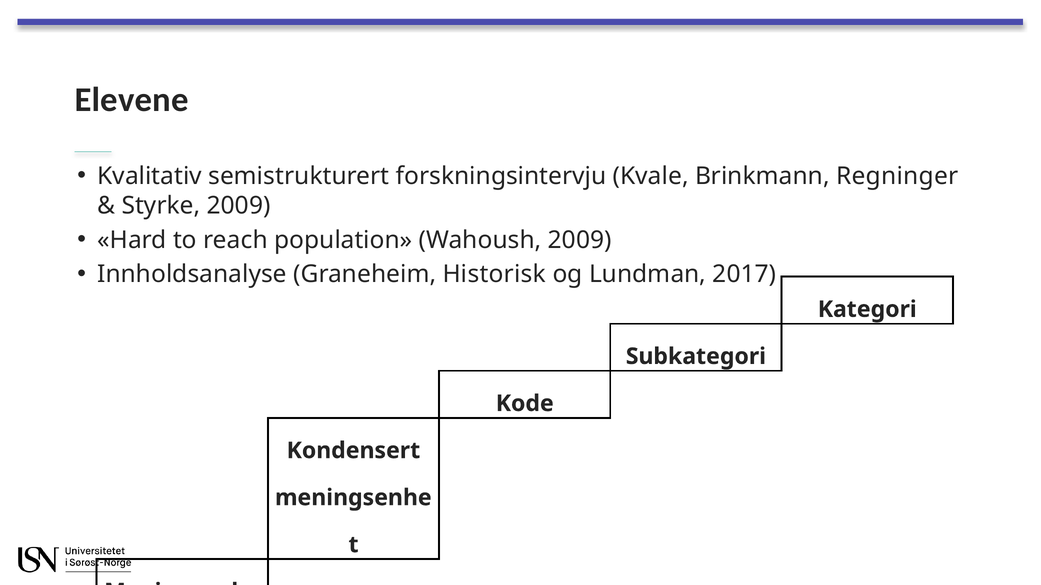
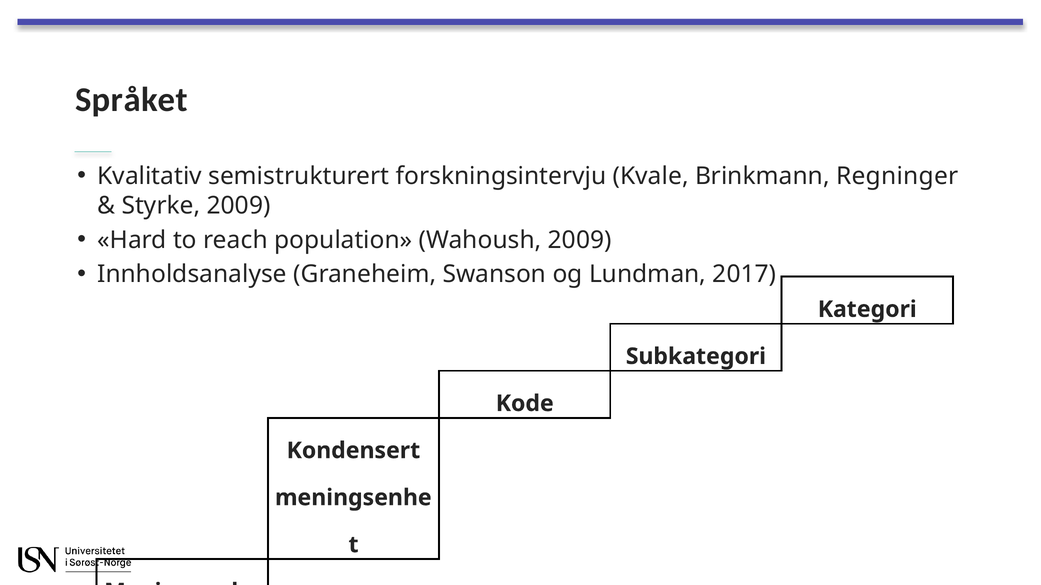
Elevene: Elevene -> Språket (132, 100)
Historisk: Historisk -> Swanson (494, 275)
